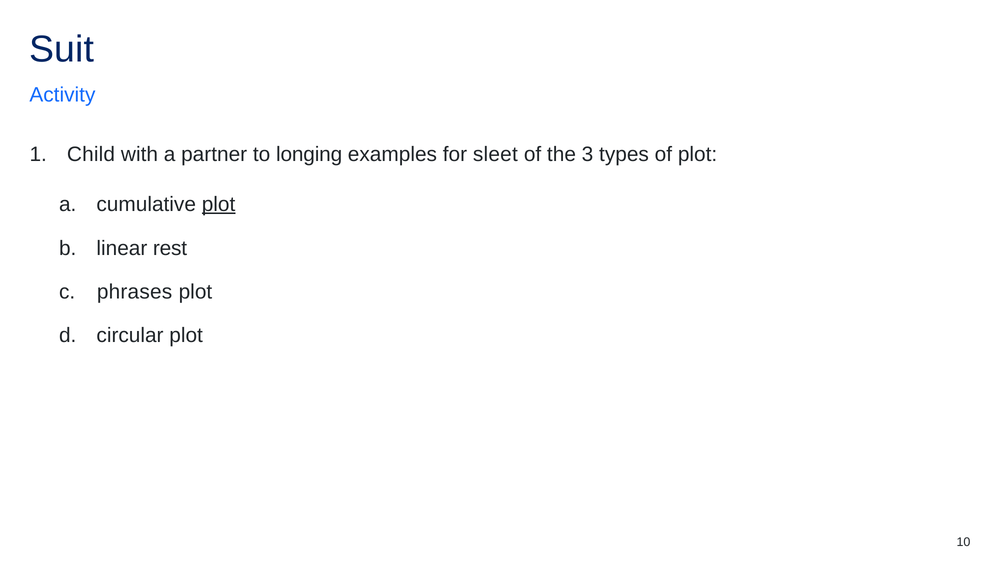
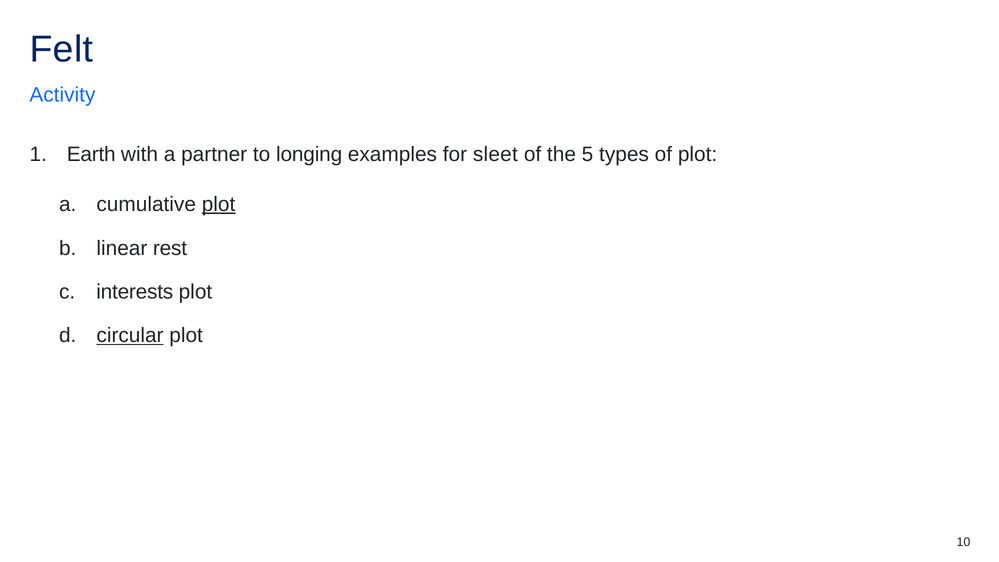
Suit: Suit -> Felt (62, 49)
Child: Child -> Earth (91, 154)
3: 3 -> 5 (588, 154)
phrases: phrases -> interests (135, 292)
circular underline: none -> present (130, 336)
